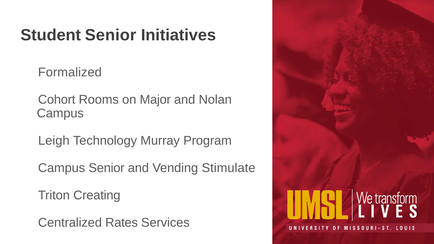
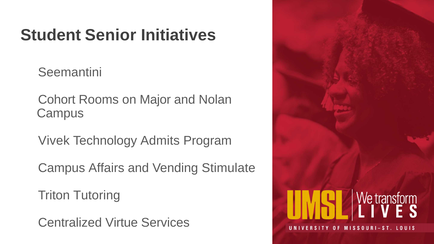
Formalized: Formalized -> Seemantini (70, 72)
Leigh: Leigh -> Vivek (54, 141)
Murray: Murray -> Admits (160, 141)
Campus Senior: Senior -> Affairs (106, 168)
Creating: Creating -> Tutoring (97, 195)
Rates: Rates -> Virtue (122, 223)
